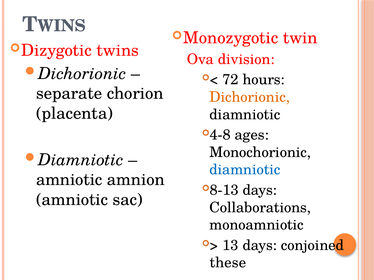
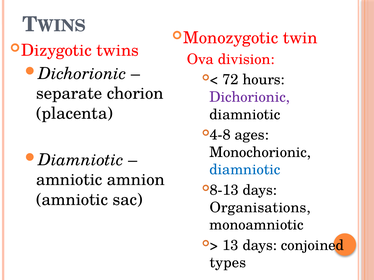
Dichorionic colour: orange -> purple (250, 97)
Collaborations: Collaborations -> Organisations (260, 208)
these: these -> types (228, 263)
